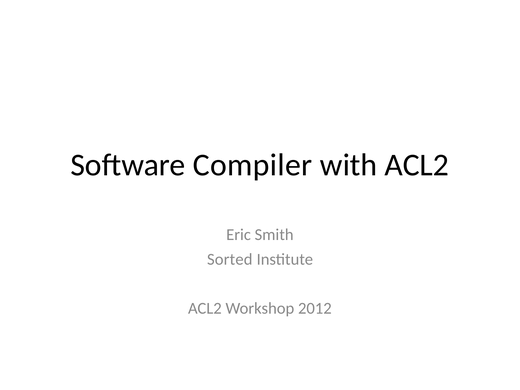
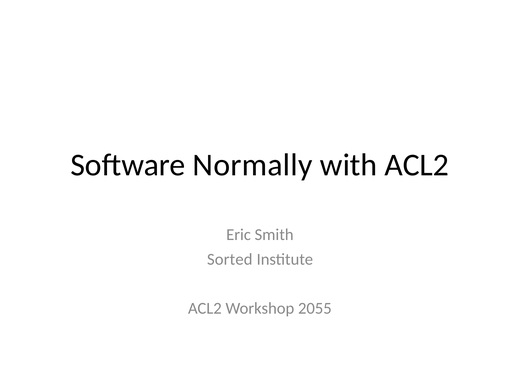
Compiler: Compiler -> Normally (253, 165)
2012: 2012 -> 2055 (315, 308)
